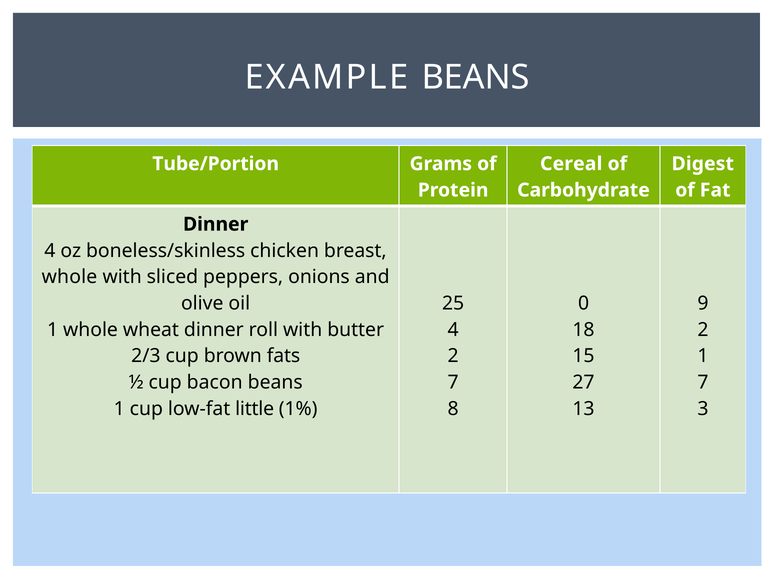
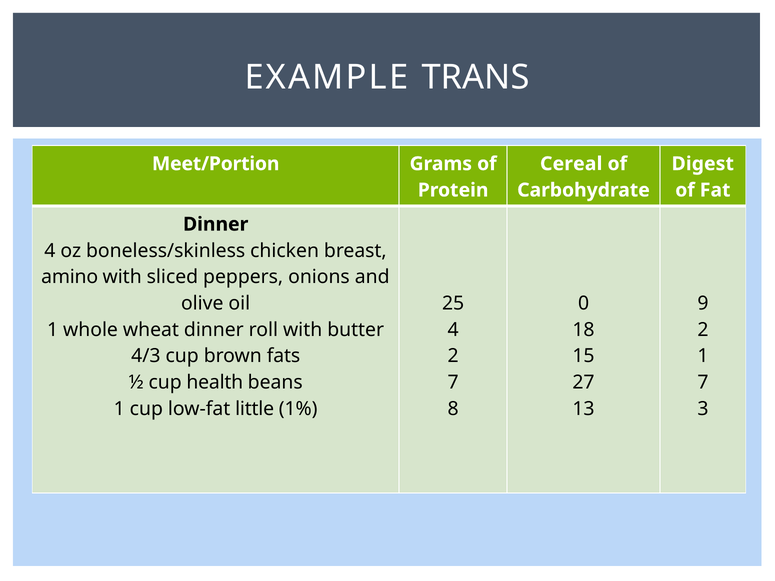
EXAMPLE BEANS: BEANS -> TRANS (476, 77)
Tube/Portion: Tube/Portion -> Meet/Portion (216, 164)
whole: whole -> amino (70, 277)
2/3: 2/3 -> 4/3 (146, 356)
bacon: bacon -> health (215, 383)
